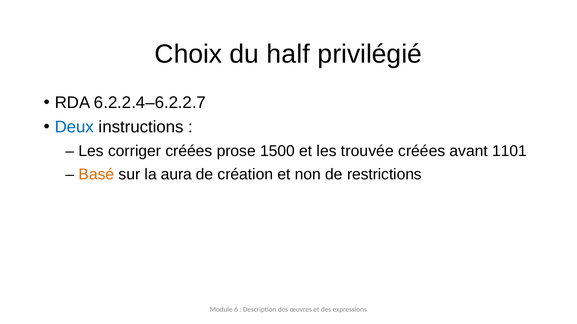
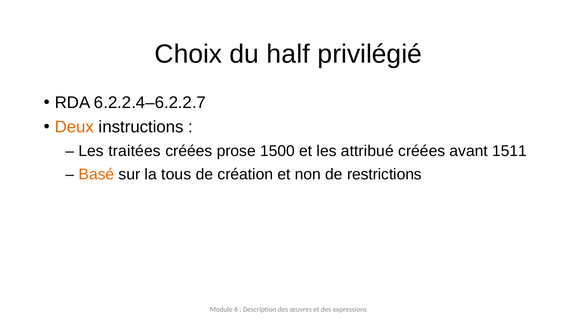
Deux colour: blue -> orange (74, 127)
corriger: corriger -> traitées (135, 151)
trouvée: trouvée -> attribué (367, 151)
1101: 1101 -> 1511 (510, 151)
aura: aura -> tous (176, 175)
